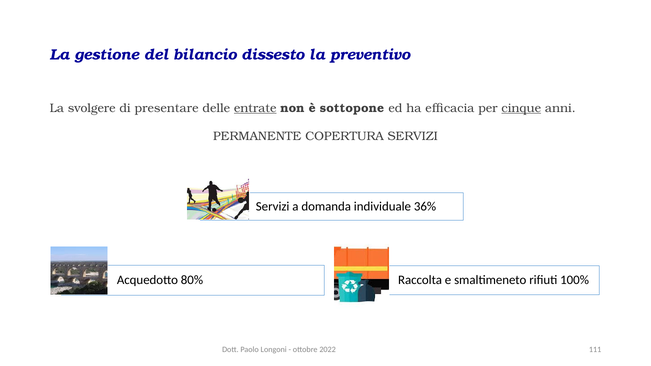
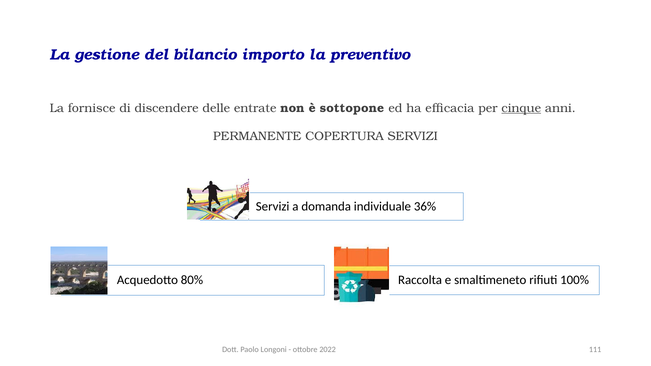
dissesto: dissesto -> importo (273, 55)
svolgere: svolgere -> fornisce (92, 108)
presentare: presentare -> discendere (167, 108)
entrate underline: present -> none (255, 108)
